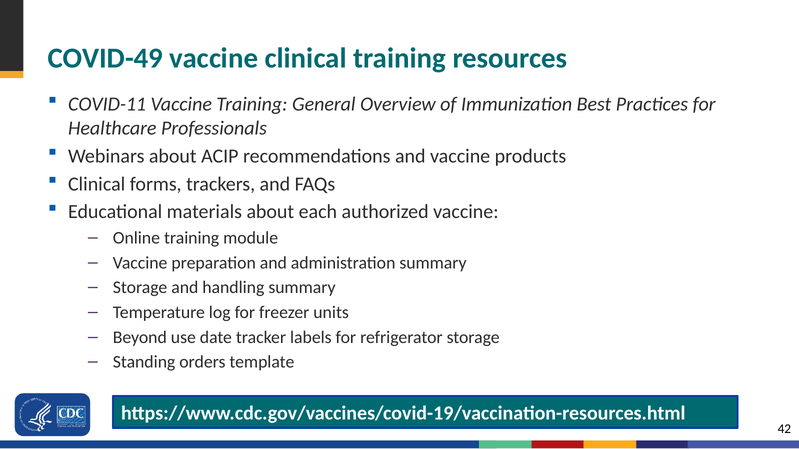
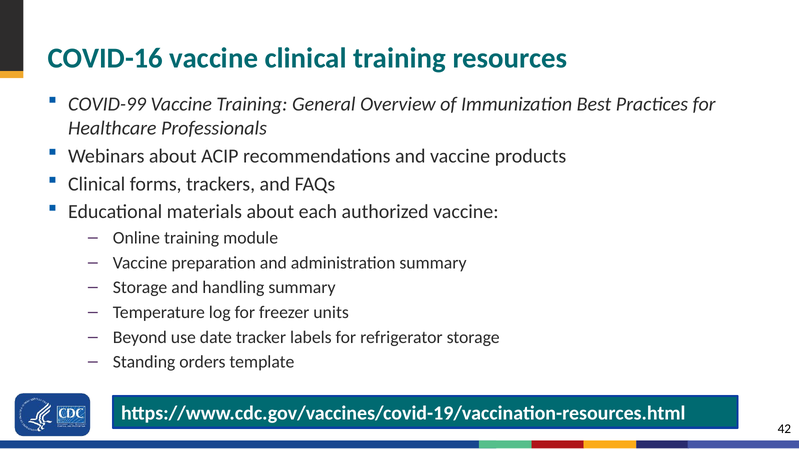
COVID-49: COVID-49 -> COVID-16 (105, 58)
COVID-11: COVID-11 -> COVID-99 (107, 104)
